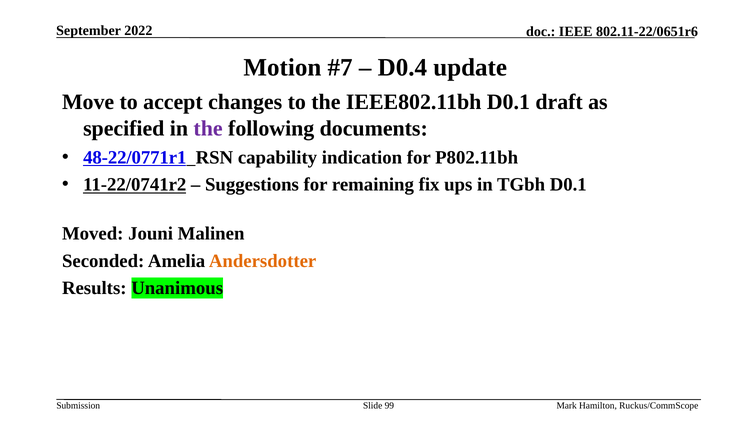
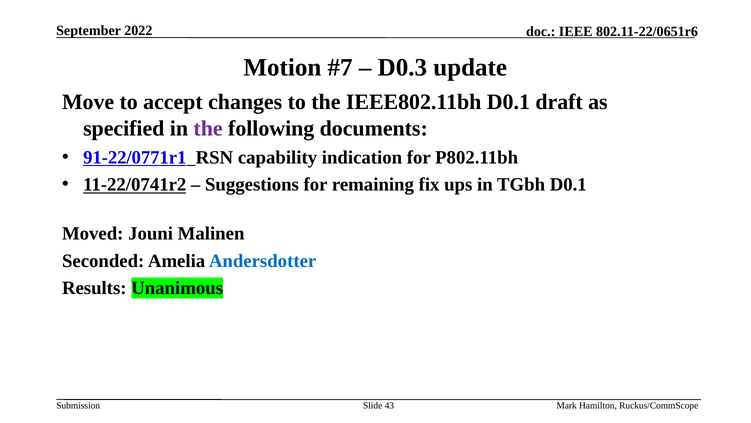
D0.4: D0.4 -> D0.3 (402, 67)
48-22/0771r1: 48-22/0771r1 -> 91-22/0771r1 (135, 157)
Andersdotter colour: orange -> blue (263, 261)
99: 99 -> 43 (389, 405)
